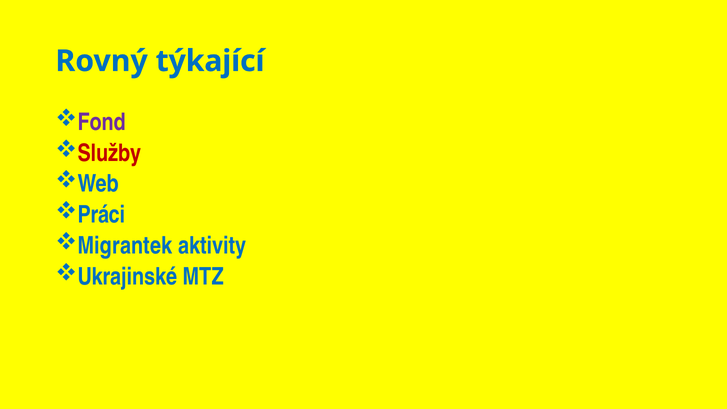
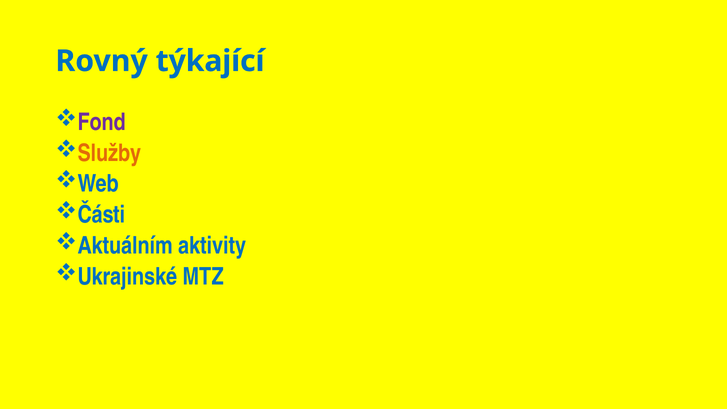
Služby colour: red -> orange (109, 153)
Práci: Práci -> Části (101, 215)
Migrantek: Migrantek -> Aktuálním (125, 246)
